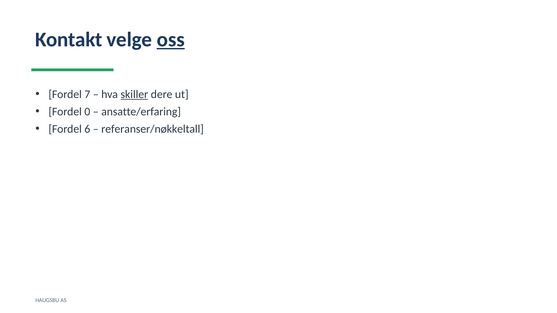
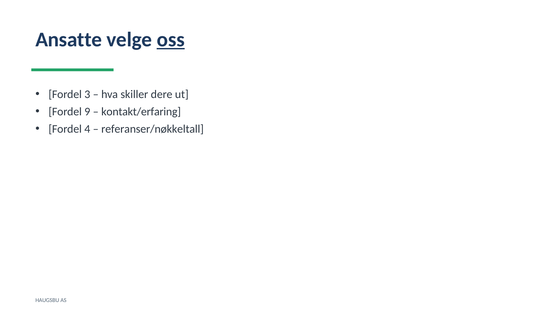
Kontakt: Kontakt -> Ansatte (69, 40)
7: 7 -> 3 (87, 94)
skiller underline: present -> none (134, 94)
0: 0 -> 9 (87, 112)
ansatte/erfaring: ansatte/erfaring -> kontakt/erfaring (141, 112)
6: 6 -> 4 (87, 129)
